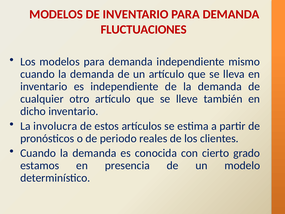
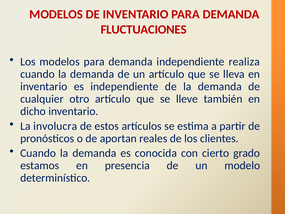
mismo: mismo -> realiza (244, 62)
periodo: periodo -> aportan (118, 138)
